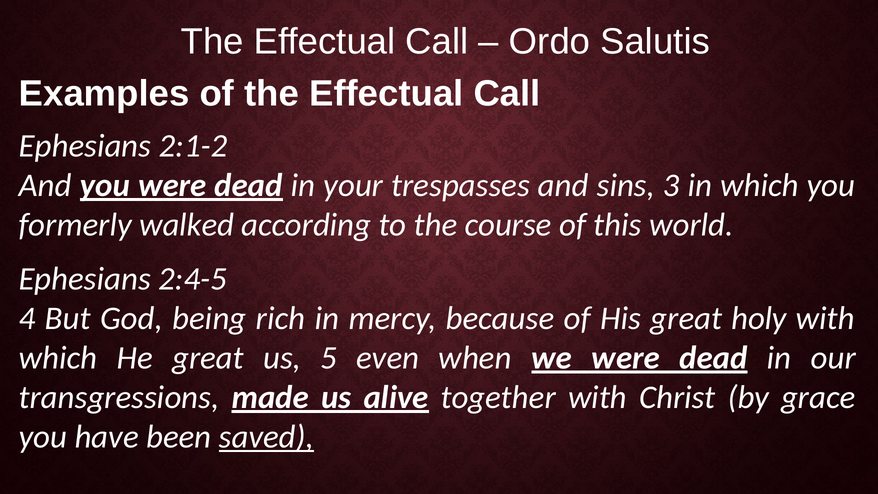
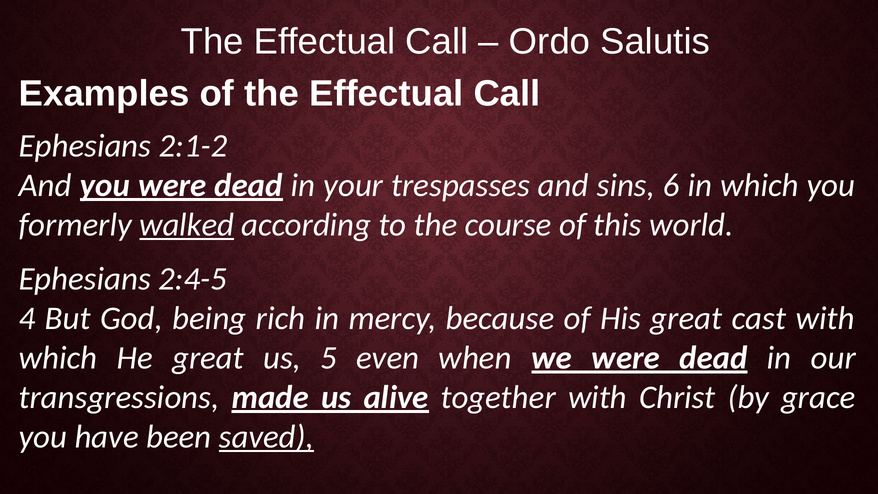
3: 3 -> 6 (671, 185)
walked underline: none -> present (187, 225)
holy: holy -> cast (759, 318)
